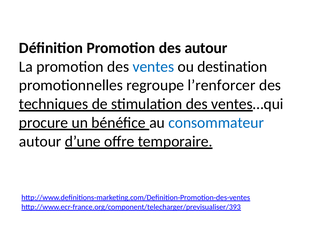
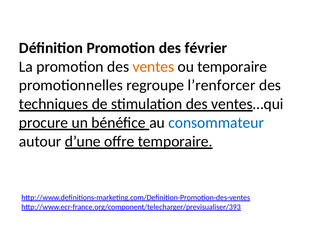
des autour: autour -> février (206, 48)
ventes colour: blue -> orange (153, 66)
ou destination: destination -> temporaire (232, 66)
